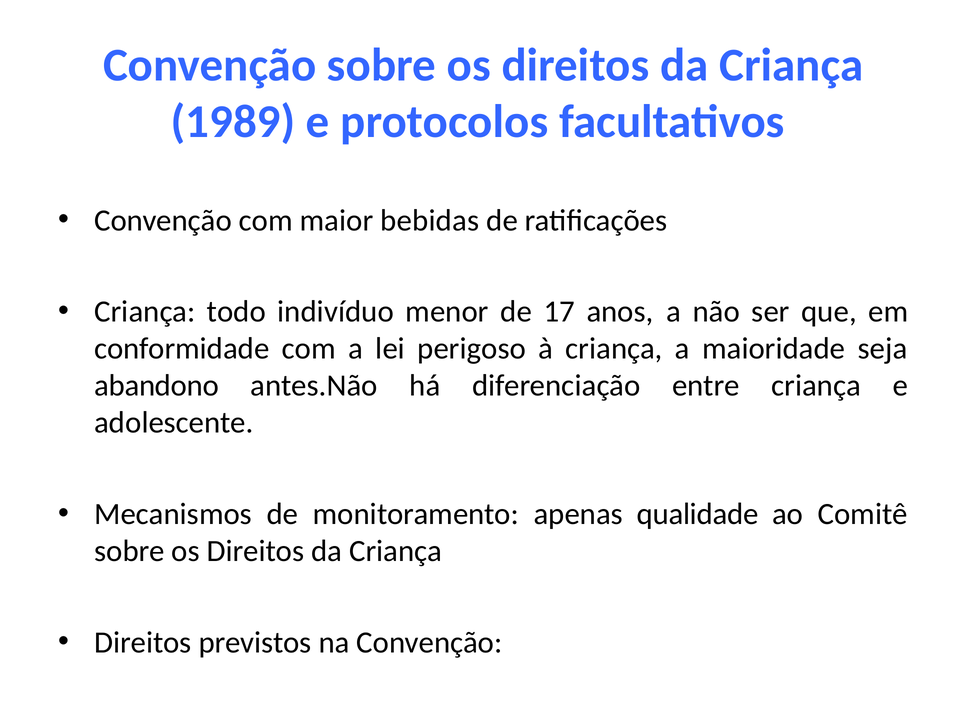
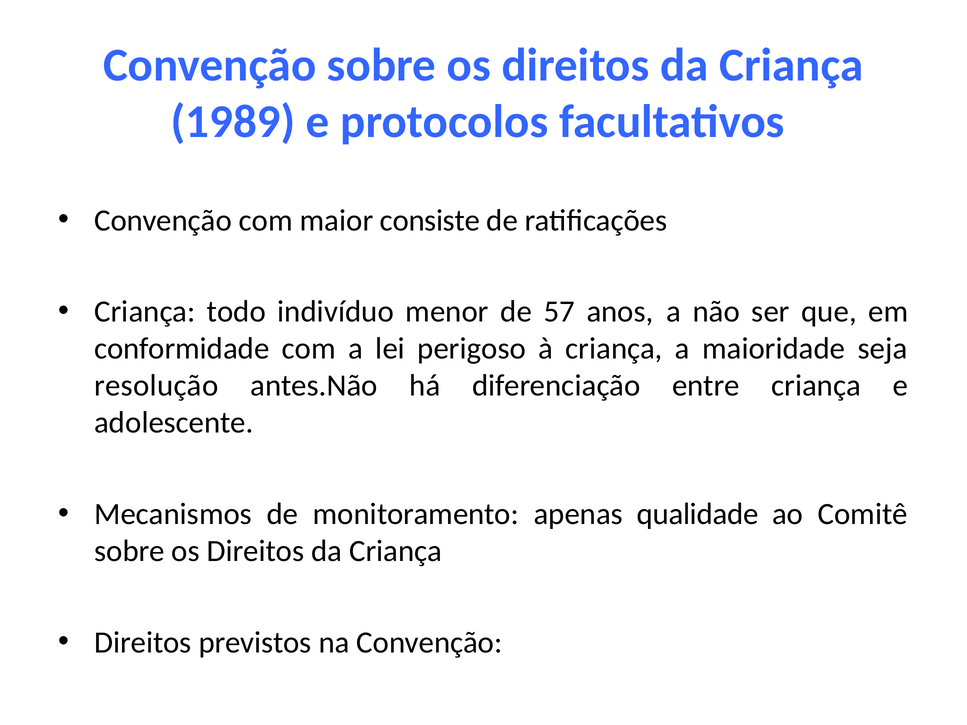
bebidas: bebidas -> consiste (430, 221)
17: 17 -> 57 (559, 312)
abandono: abandono -> resolução (156, 386)
